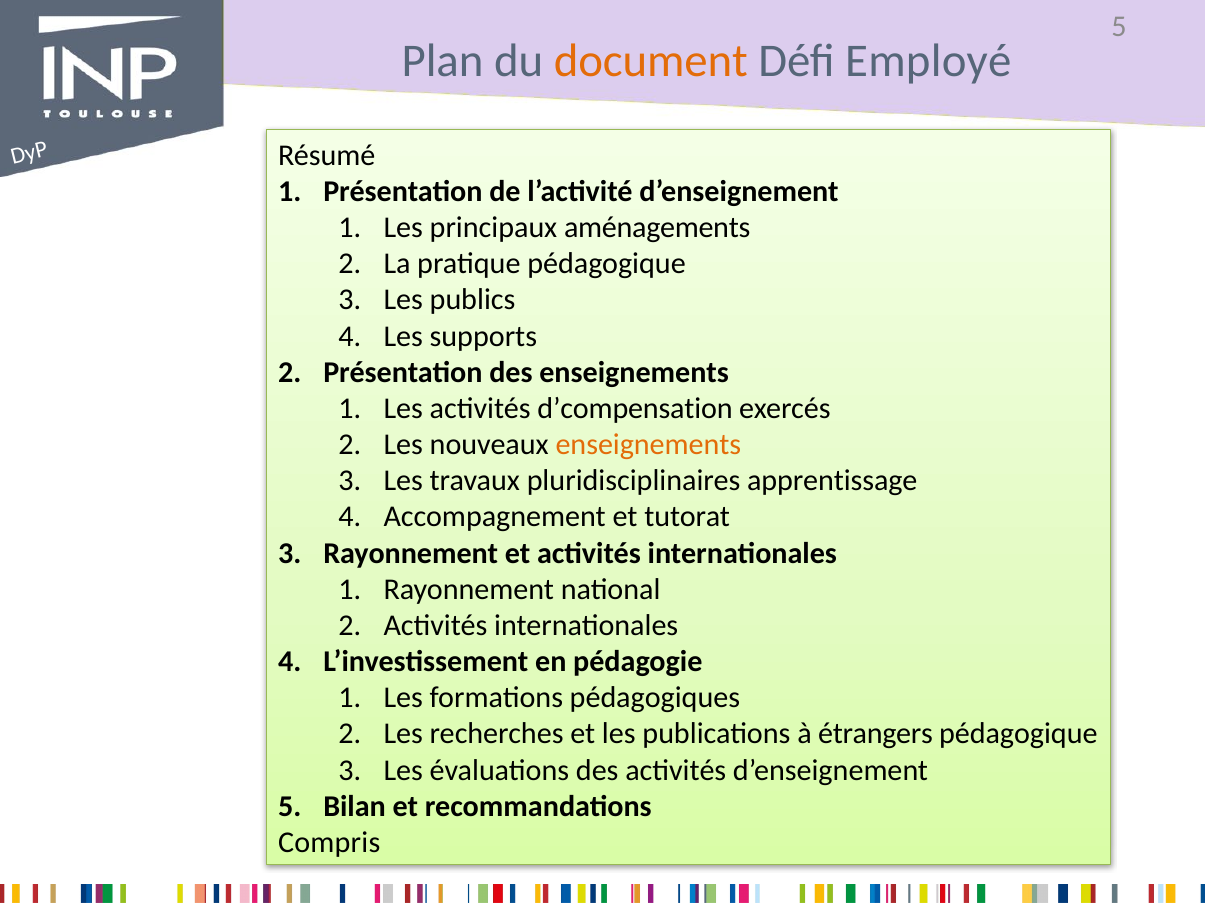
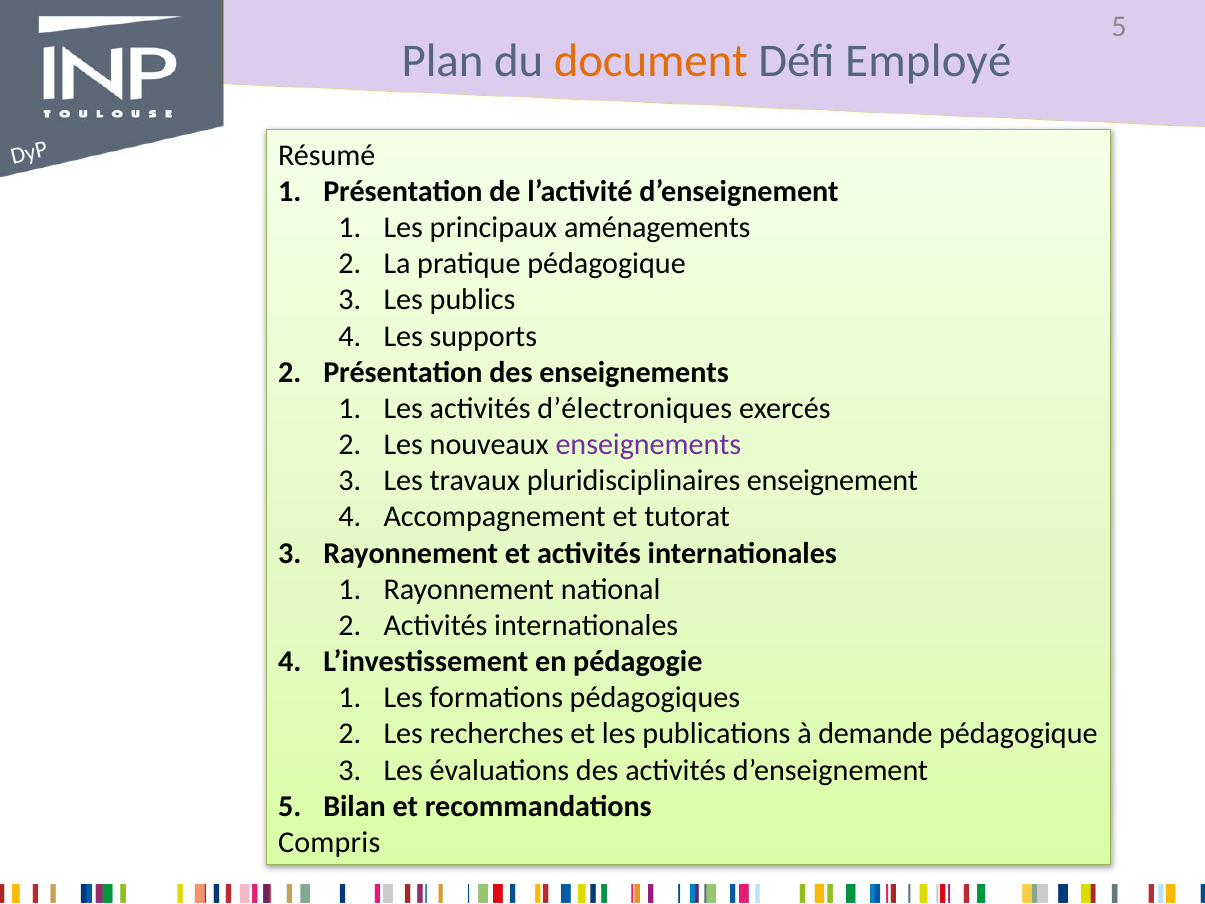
d’compensation: d’compensation -> d’électroniques (635, 408)
enseignements colour: orange -> purple (648, 444)
apprentissage: apprentissage -> enseignement (832, 481)
étrangers: étrangers -> demande (875, 734)
